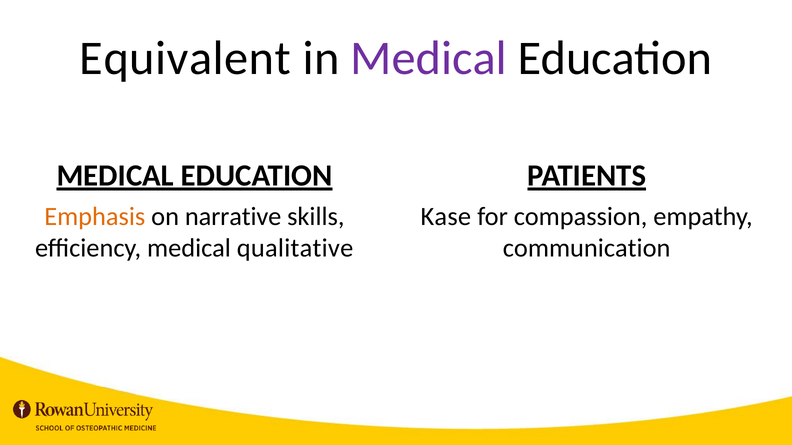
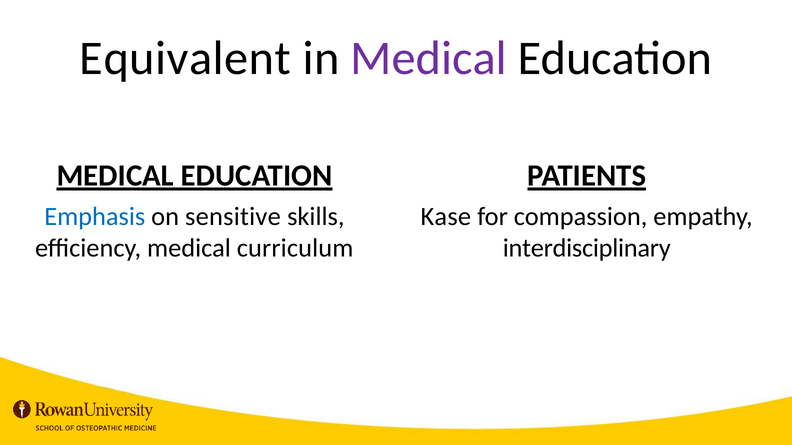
Emphasis colour: orange -> blue (95, 217)
narrative: narrative -> sensitive (233, 217)
qualitative: qualitative -> curriculum (295, 248)
communication: communication -> interdisciplinary (587, 248)
